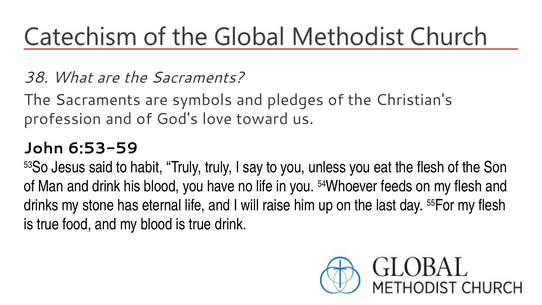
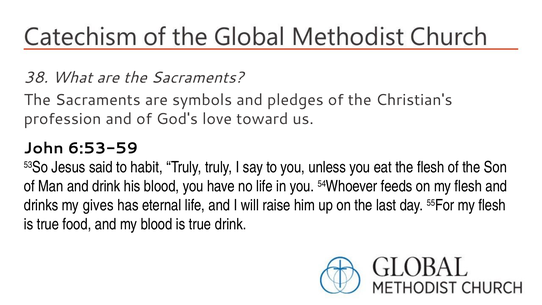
stone: stone -> gives (98, 205)
